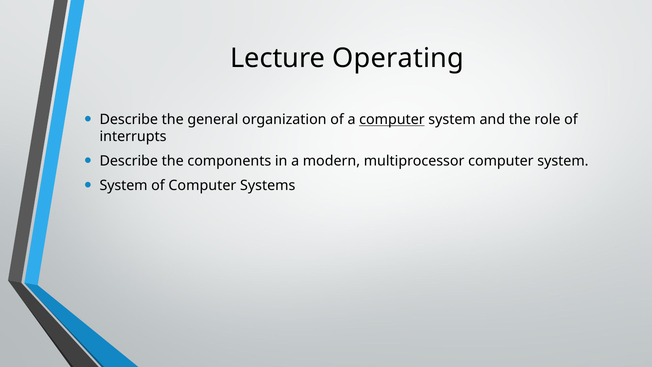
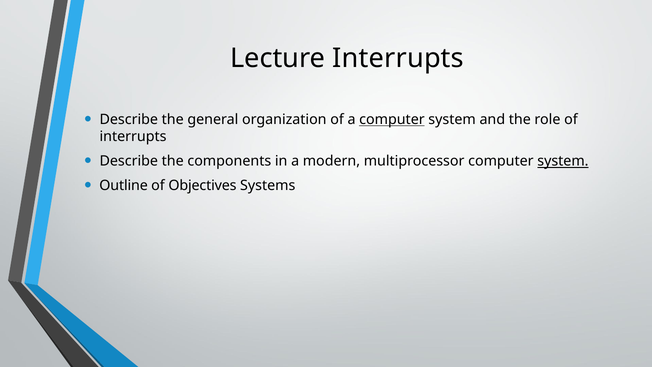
Lecture Operating: Operating -> Interrupts (398, 58)
system underline: none -> present (563, 161)
System: System -> Outline (124, 186)
of Computer: Computer -> Objectives (202, 186)
